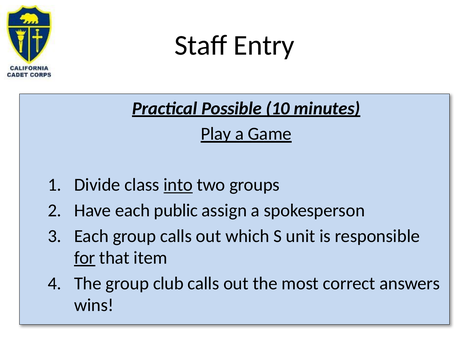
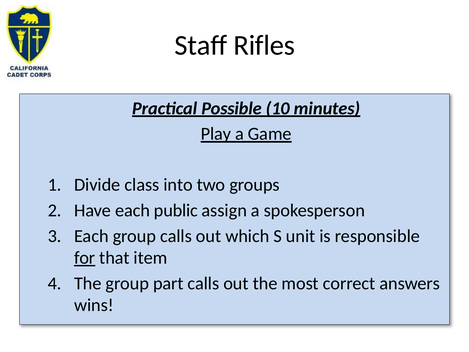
Entry: Entry -> Rifles (264, 45)
into underline: present -> none (178, 185)
club: club -> part (168, 283)
